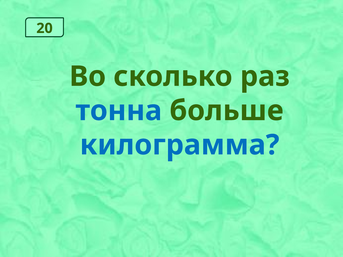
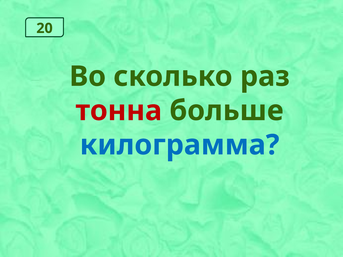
тонна colour: blue -> red (119, 111)
